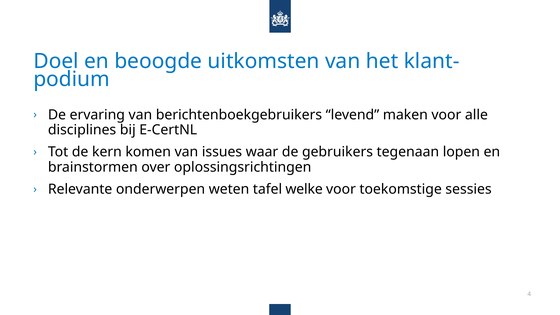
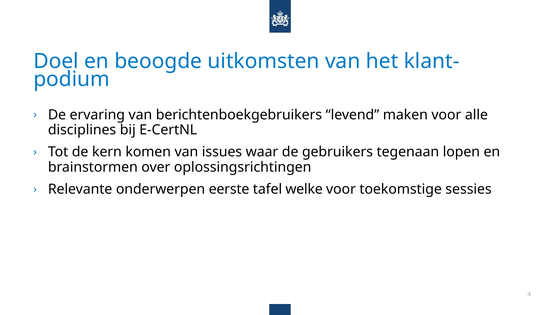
weten: weten -> eerste (229, 189)
